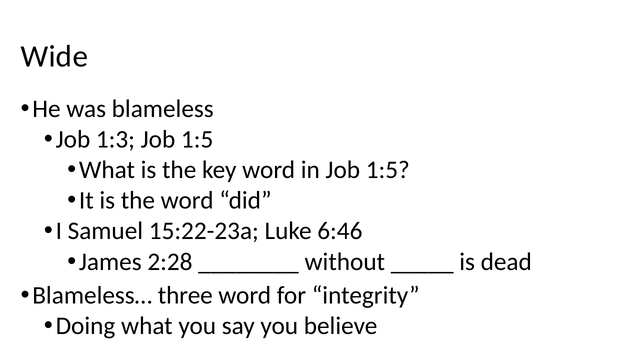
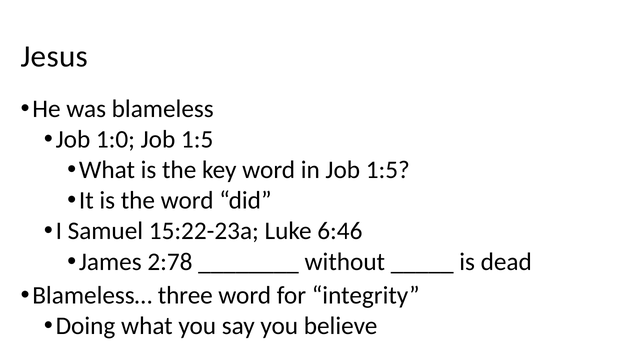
Wide: Wide -> Jesus (54, 56)
1:3: 1:3 -> 1:0 (115, 139)
2:28: 2:28 -> 2:78 (170, 262)
